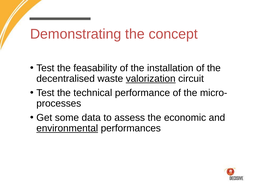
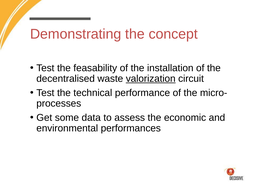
environmental underline: present -> none (67, 128)
